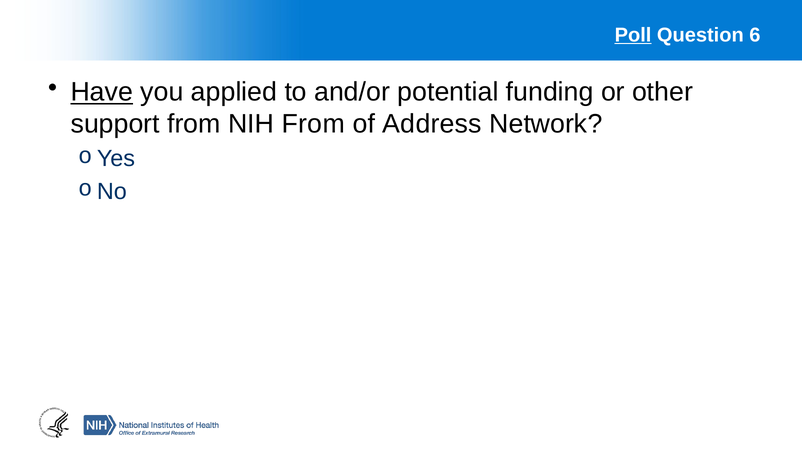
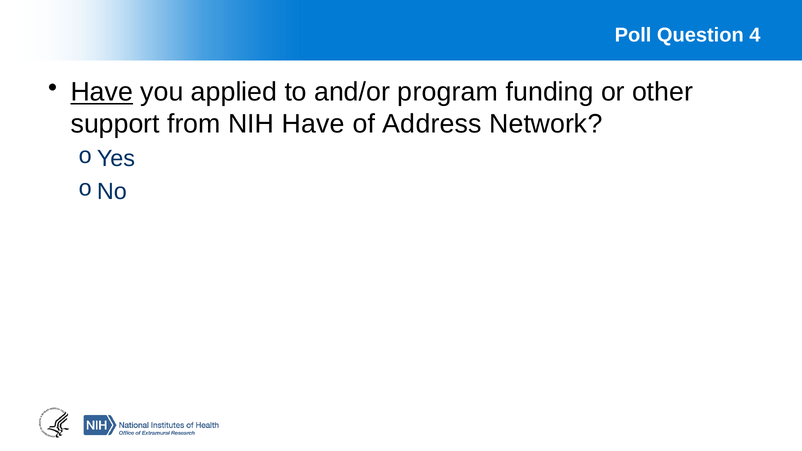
Poll underline: present -> none (633, 35)
6: 6 -> 4 (755, 35)
potential: potential -> program (448, 92)
NIH From: From -> Have (313, 124)
